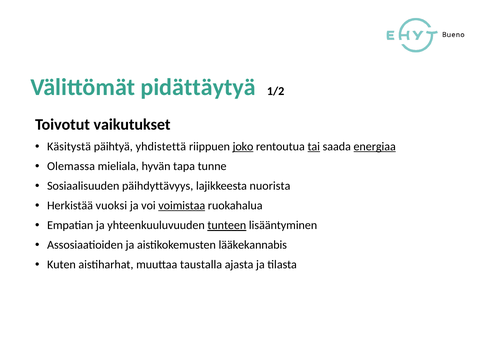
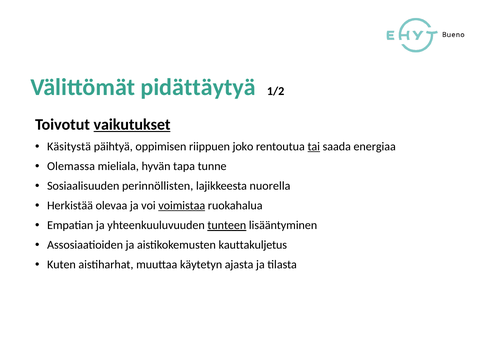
vaikutukset underline: none -> present (132, 125)
yhdistettä: yhdistettä -> oppimisen (161, 146)
joko underline: present -> none (243, 146)
energiaa underline: present -> none (375, 146)
päihdyttävyys: päihdyttävyys -> perinnöllisten (158, 186)
nuorista: nuorista -> nuorella (270, 186)
vuoksi: vuoksi -> olevaa (111, 205)
lääkekannabis: lääkekannabis -> kauttakuljetus (253, 245)
taustalla: taustalla -> käytetyn (201, 265)
